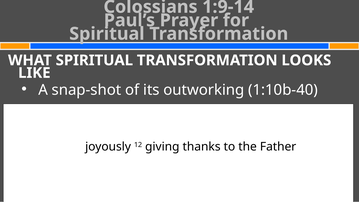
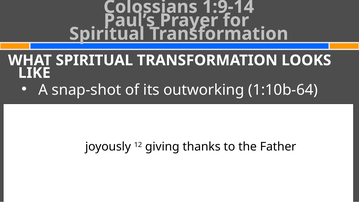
1:10b-40: 1:10b-40 -> 1:10b-64 (283, 90)
